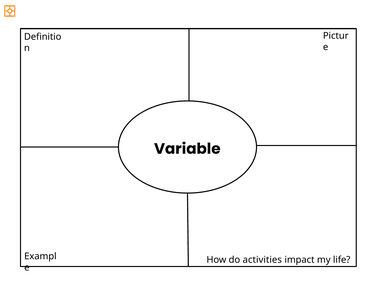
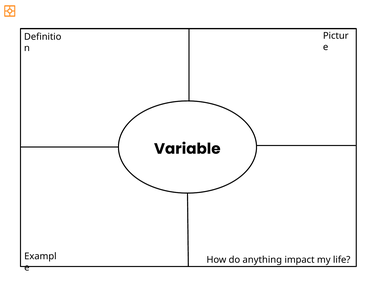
activities: activities -> anything (262, 260)
